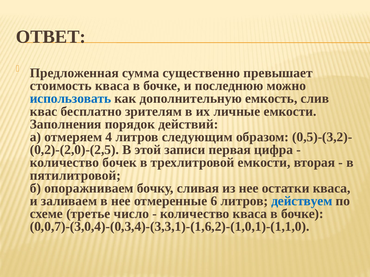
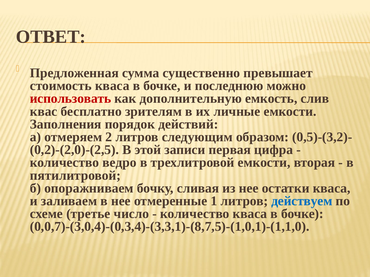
использовать colour: blue -> red (71, 99)
4: 4 -> 2 (109, 137)
бочек: бочек -> ведро (120, 163)
6: 6 -> 1 (214, 201)
0,0,7)-(3,0,4)-(0,3,4)-(3,3,1)-(1,6,2)-(1,0,1)-(1,1,0: 0,0,7)-(3,0,4)-(0,3,4)-(3,3,1)-(1,6,2)-(1,0,1)-(1,1,0 -> 0,0,7)-(3,0,4)-(0,3,4)-(3,3,1)-(8,7,5)-(1,0,1)-(1,1,0 (170, 227)
